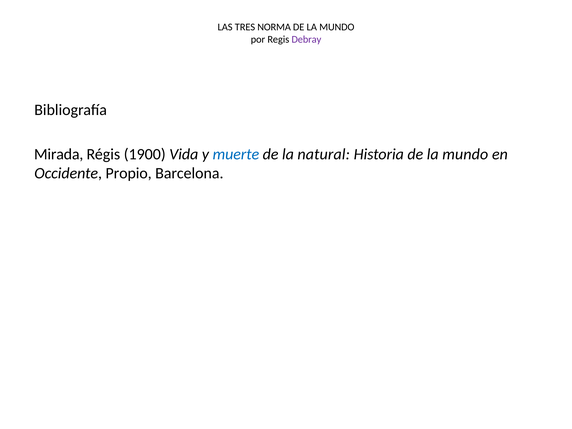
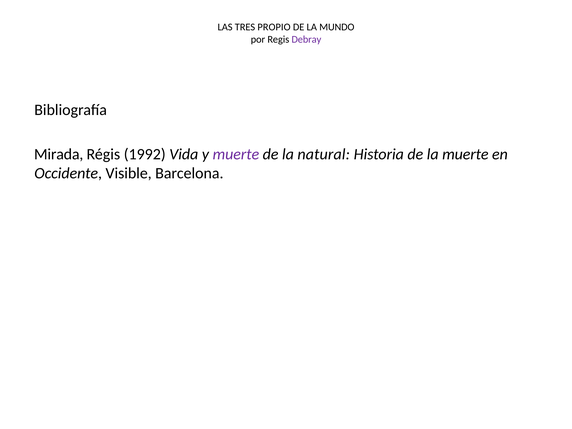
NORMA: NORMA -> PROPIO (274, 27)
1900: 1900 -> 1992 (145, 154)
muerte colour: blue -> purple (236, 154)
Historia de la mundo: mundo -> muerte (465, 154)
Propio: Propio -> Visible (129, 173)
